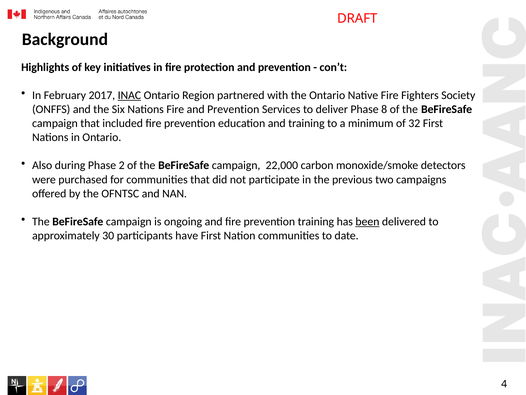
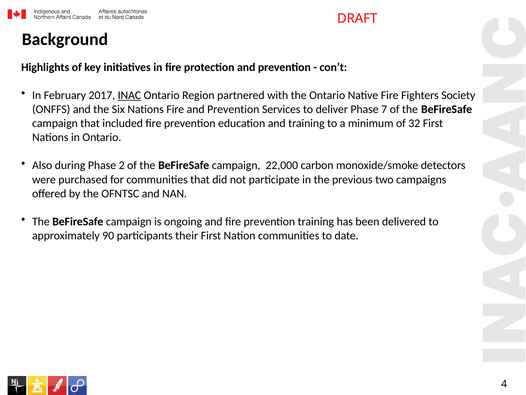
8: 8 -> 7 (384, 109)
been underline: present -> none (367, 221)
30: 30 -> 90 (108, 235)
have: have -> their (187, 235)
